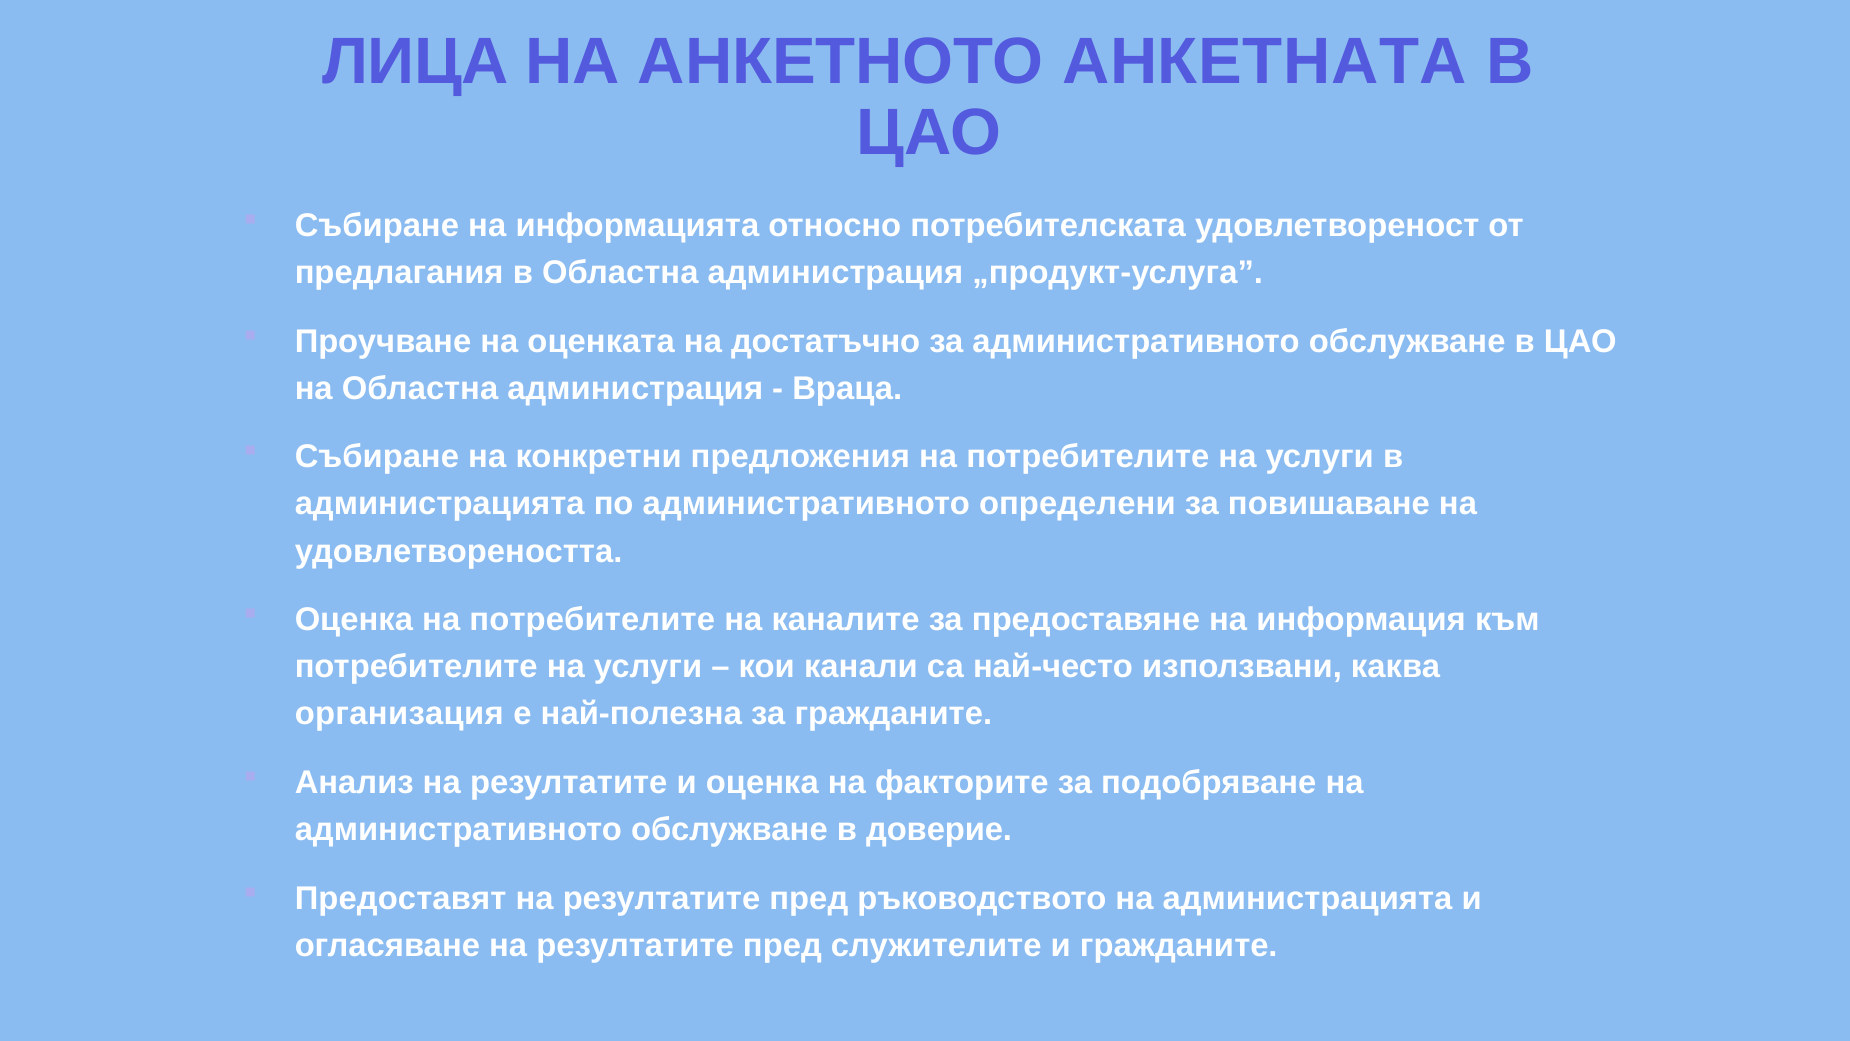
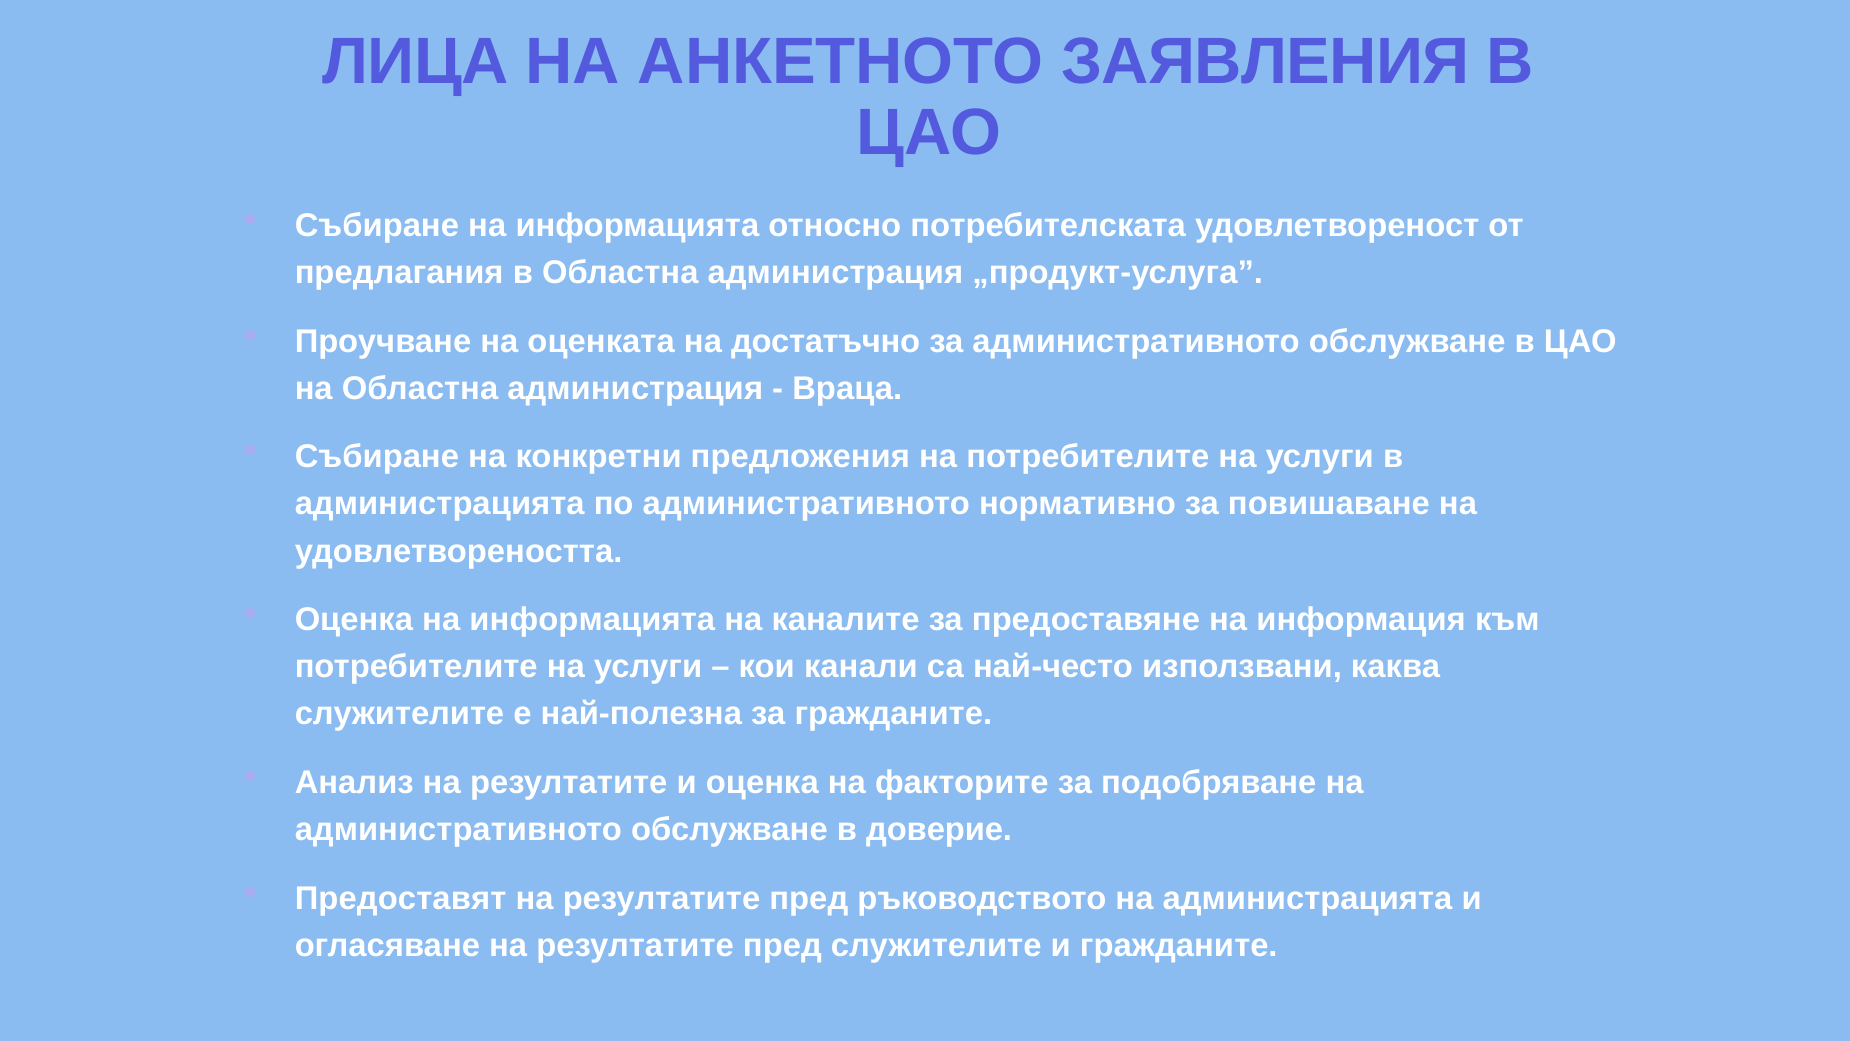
АНКЕТНАТА: АНКЕТНАТА -> ЗАЯВЛЕНИЯ (1265, 62)
определени: определени -> нормативно (1077, 504)
Оценка на потребителите: потребителите -> информацията (592, 620)
организация: организация -> служителите (399, 714)
